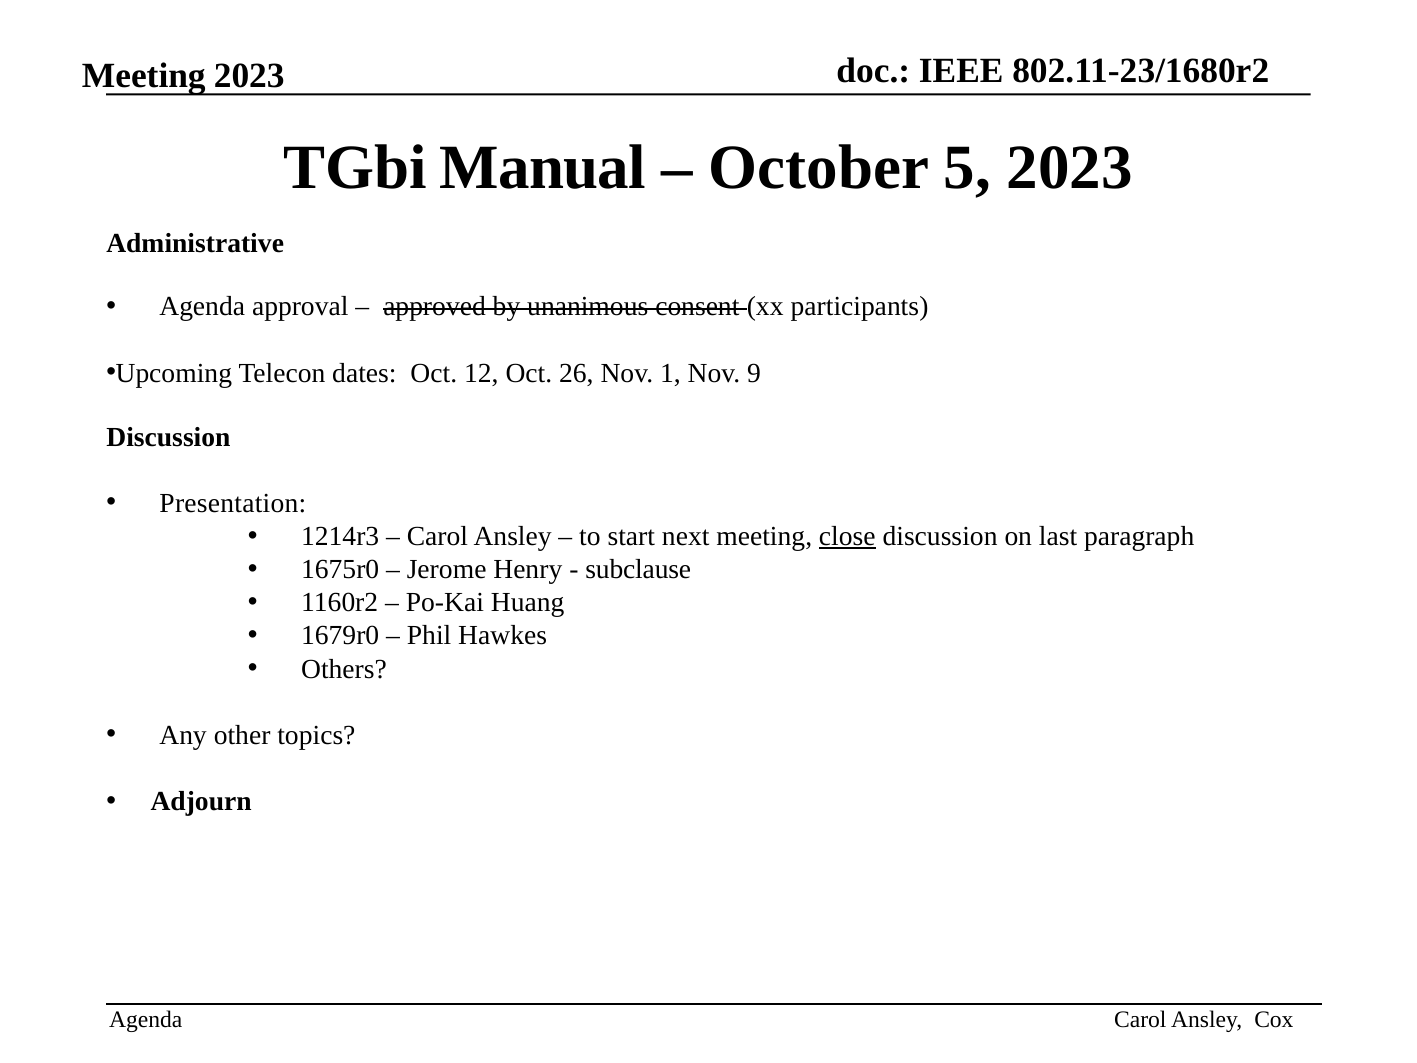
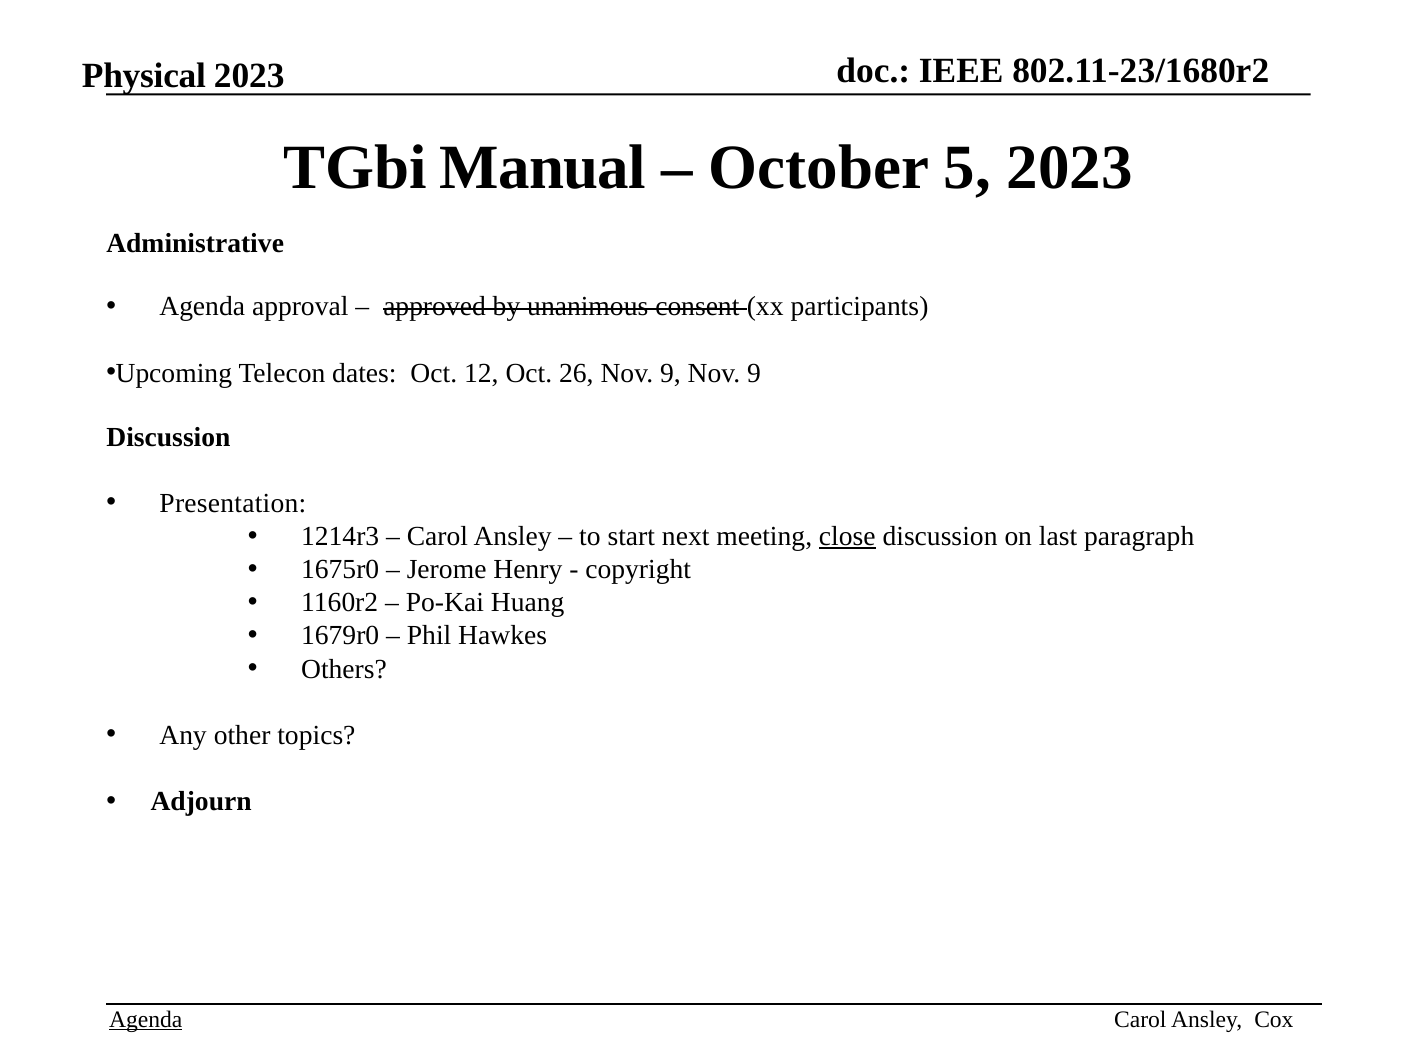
Meeting: Meeting -> Physical (144, 76)
26 Nov 1: 1 -> 9 (670, 373)
subclause: subclause -> copyright (638, 569)
Agenda underline: none -> present (146, 1019)
